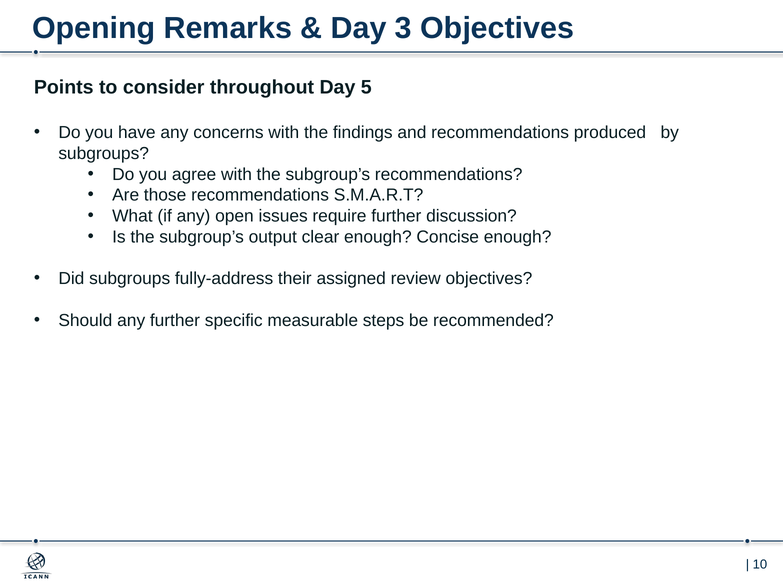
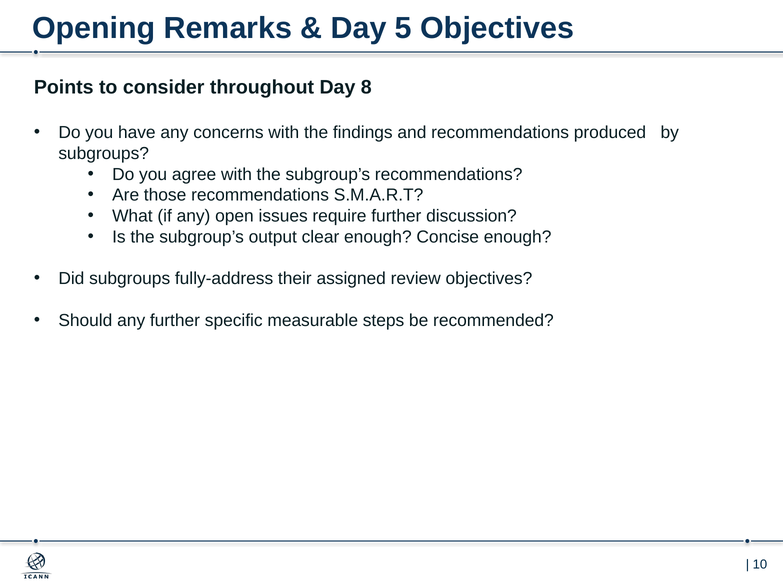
3: 3 -> 5 (403, 28)
5: 5 -> 8 (366, 87)
